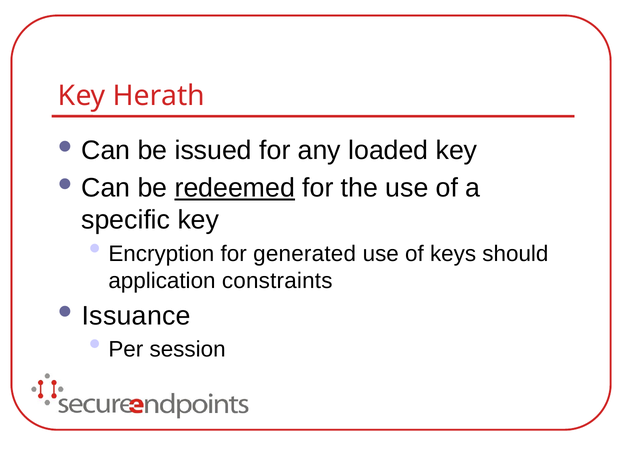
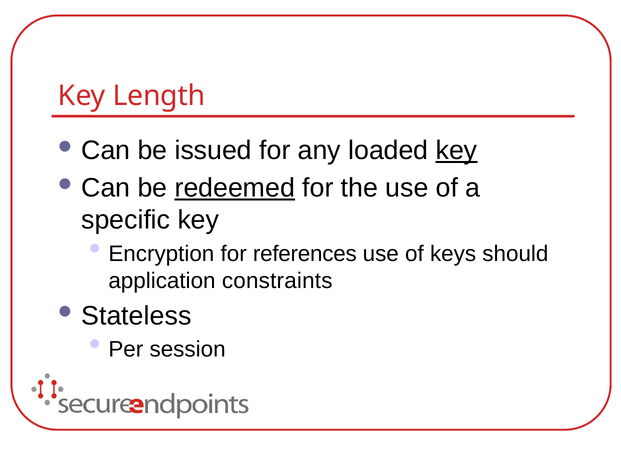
Herath: Herath -> Length (159, 96)
key underline: none -> present (457, 150)
generated: generated -> references (305, 254)
Issuance: Issuance -> Stateless (136, 316)
